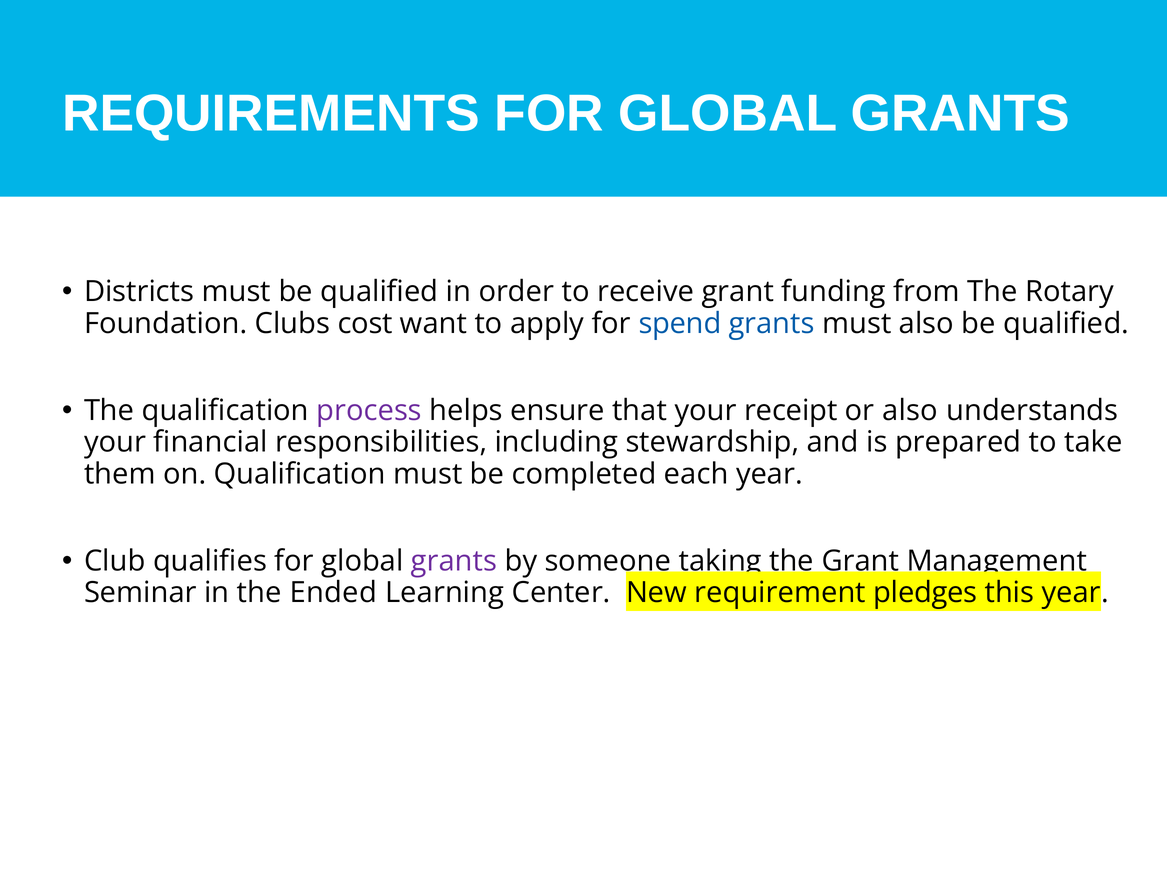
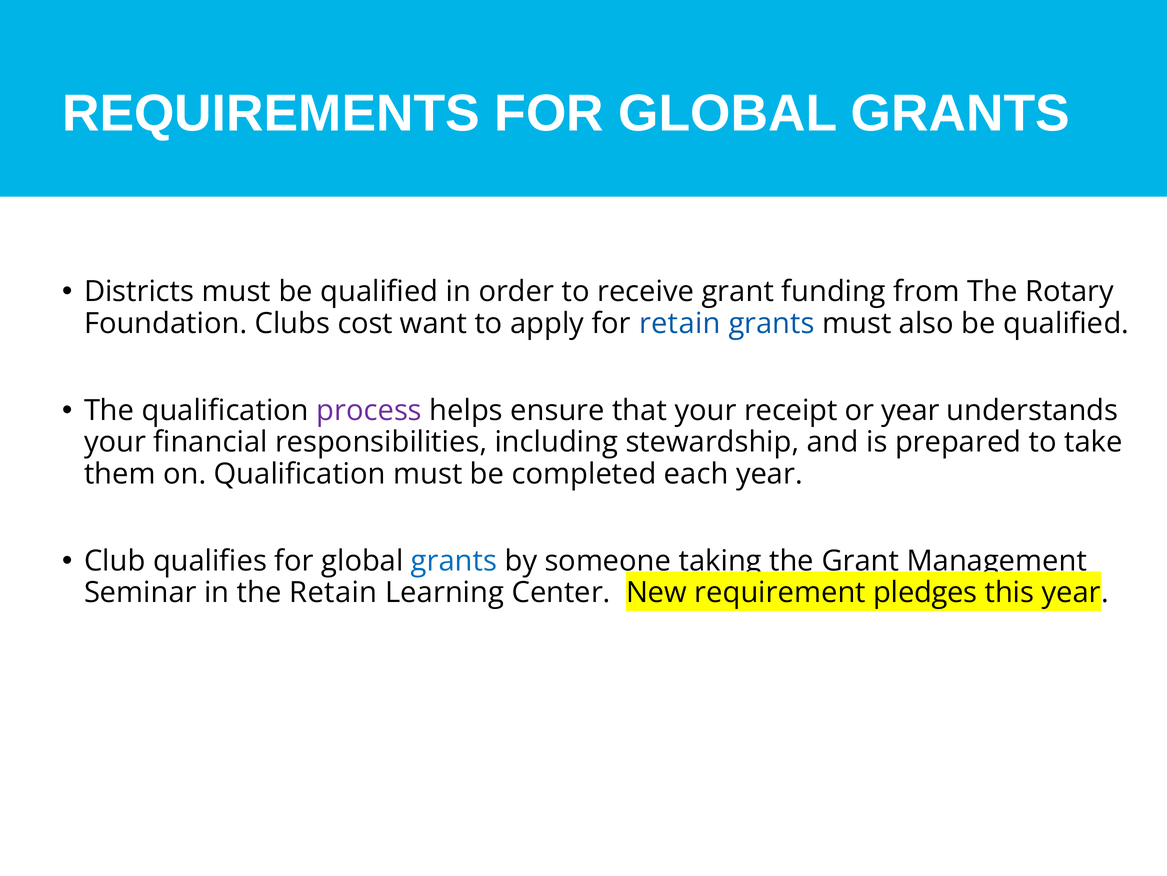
for spend: spend -> retain (680, 323)
or also: also -> year (910, 410)
grants colour: purple -> blue (454, 561)
the Ended: Ended -> Retain (333, 592)
